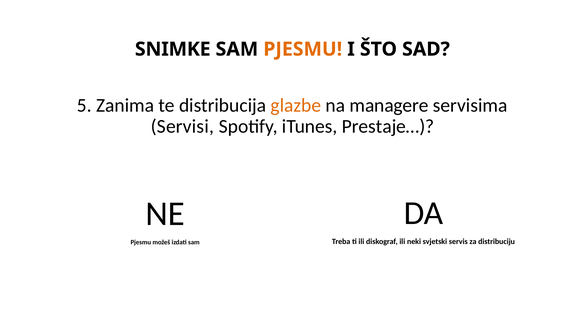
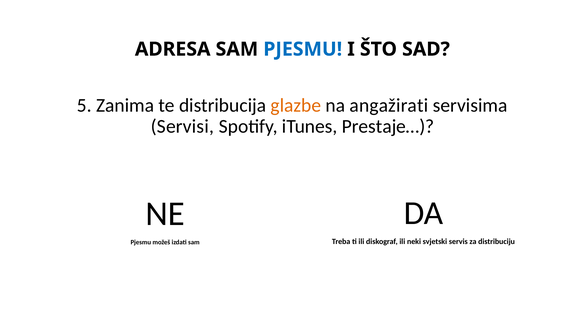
SNIMKE: SNIMKE -> ADRESA (173, 49)
PJESMU colour: orange -> blue (303, 49)
managere: managere -> angažirati (389, 105)
